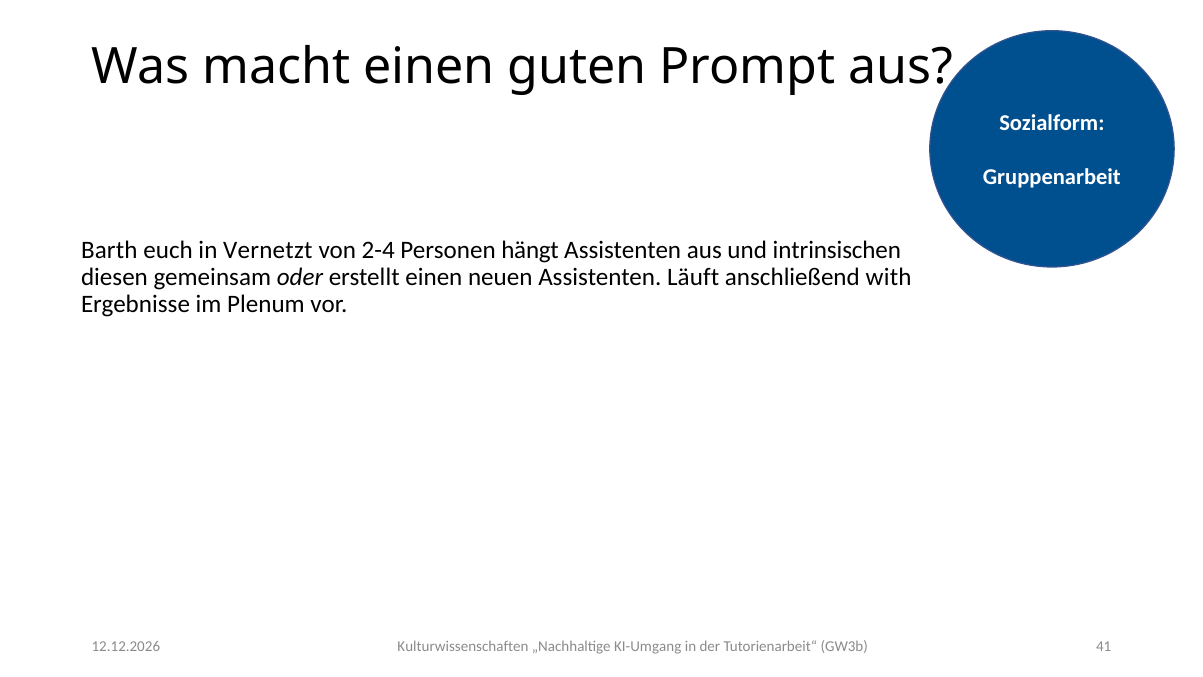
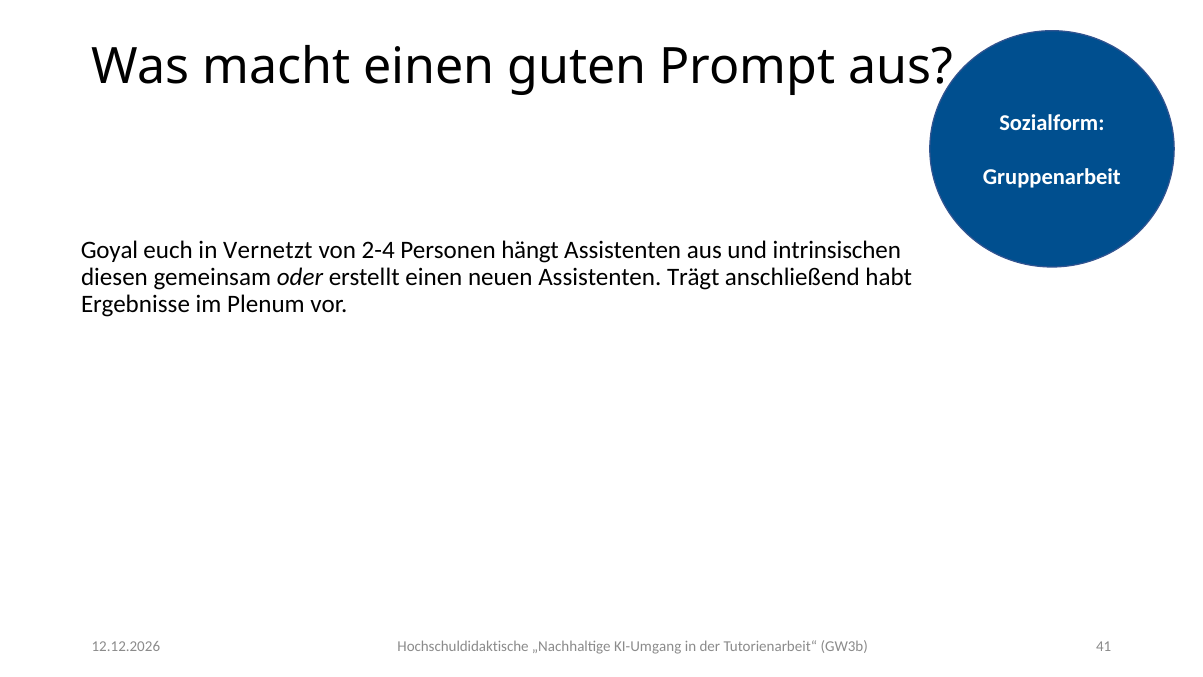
Barth: Barth -> Goyal (109, 250)
Läuft: Läuft -> Trägt (693, 277)
with: with -> habt (889, 277)
Kulturwissenschaften: Kulturwissenschaften -> Hochschuldidaktische (463, 646)
